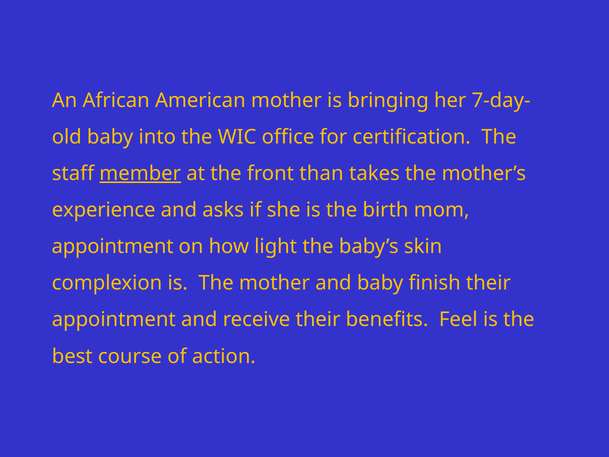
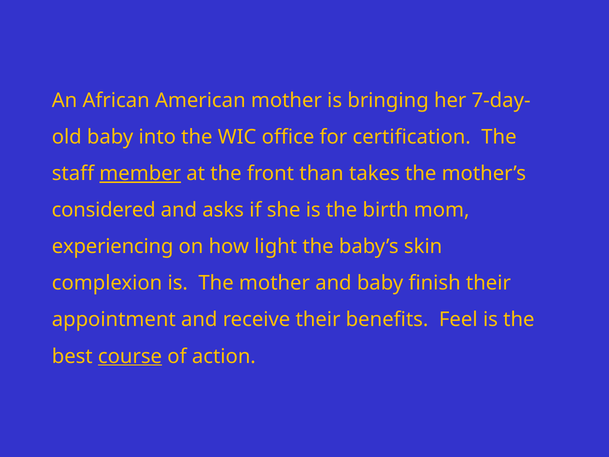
experience: experience -> considered (104, 210)
appointment: appointment -> experiencing (113, 247)
course underline: none -> present (130, 356)
